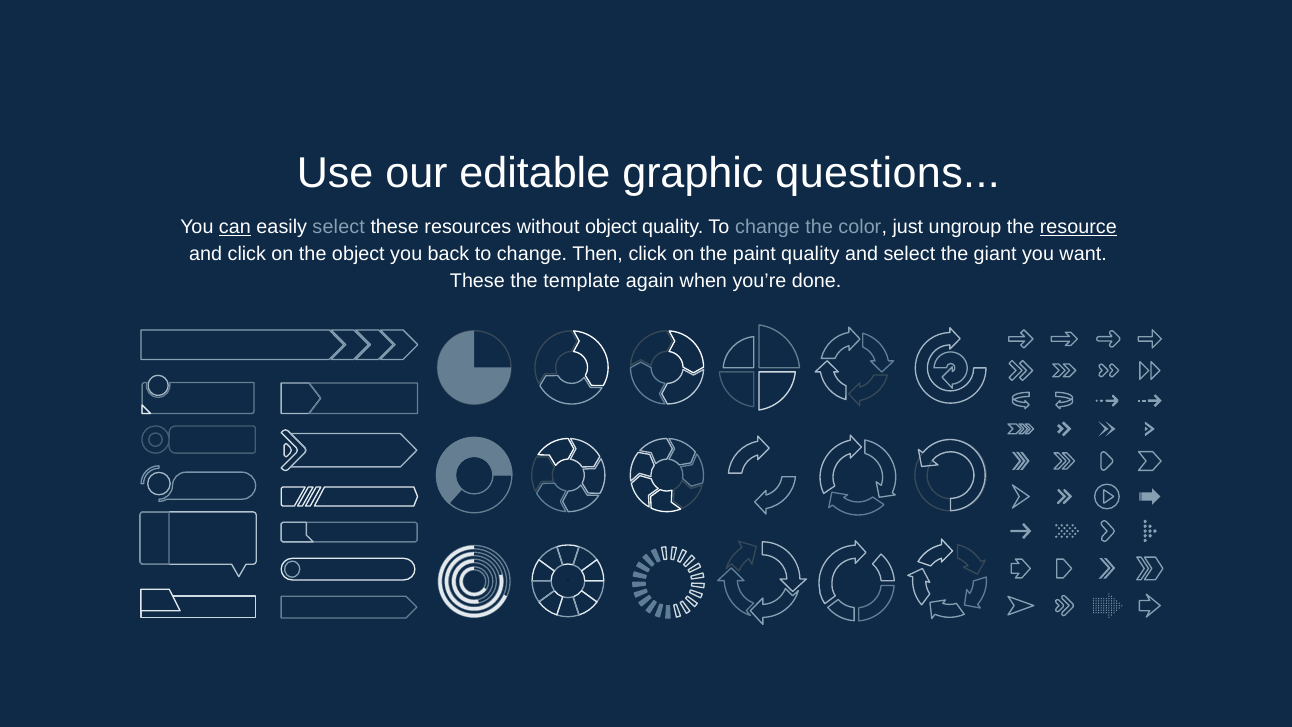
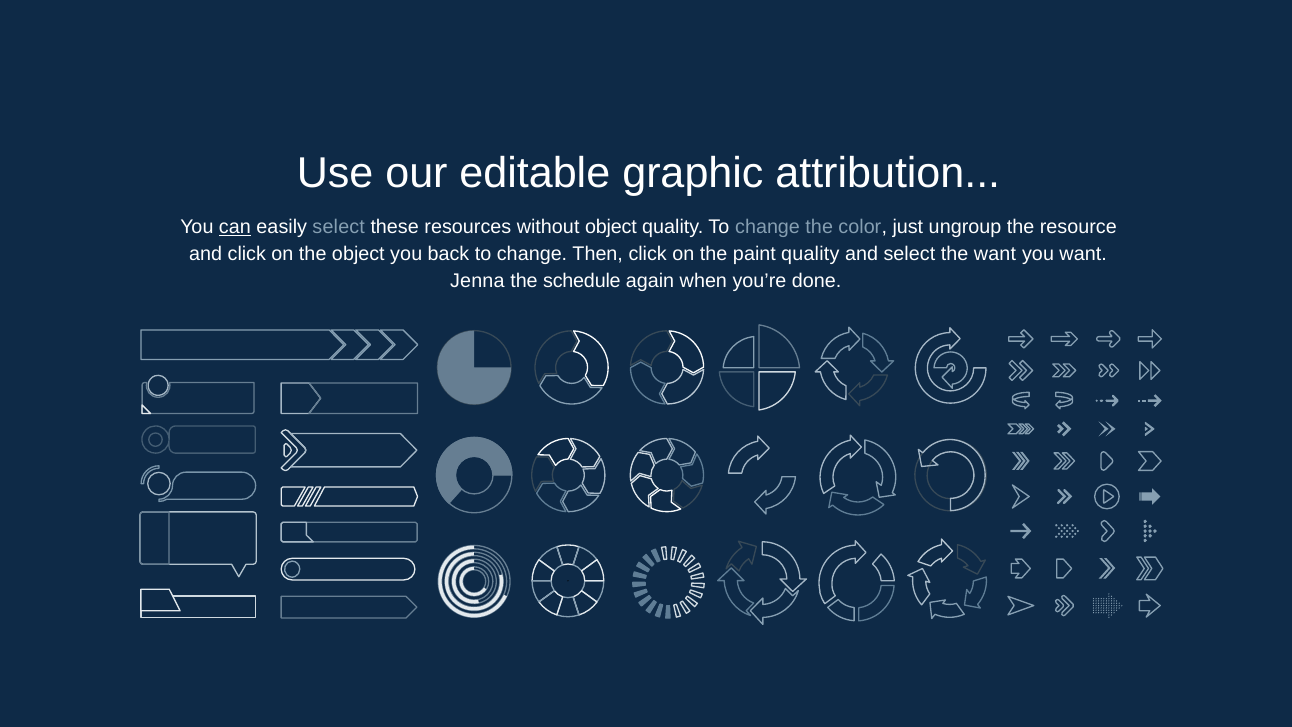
questions: questions -> attribution (888, 174)
resource underline: present -> none (1078, 227)
the giant: giant -> want (995, 254)
These: These -> Jenna (477, 281)
template: template -> schedule (582, 281)
